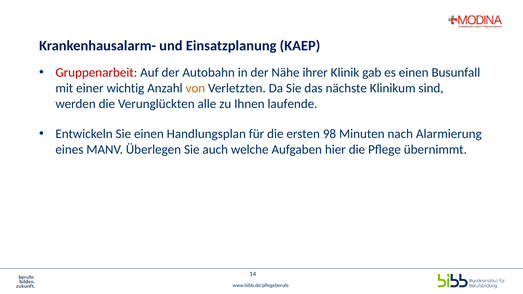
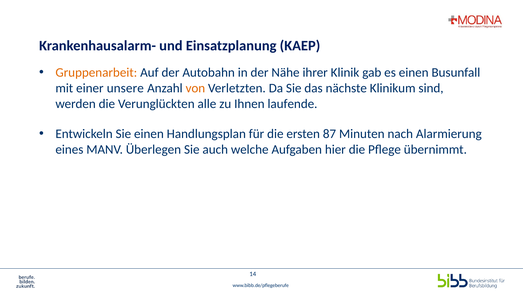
Gruppenarbeit colour: red -> orange (96, 72)
wichtig: wichtig -> unsere (125, 88)
98: 98 -> 87 (329, 134)
